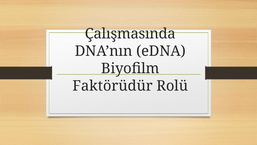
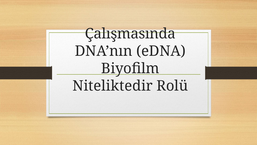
Faktörüdür: Faktörüdür -> Niteliktedir (113, 86)
